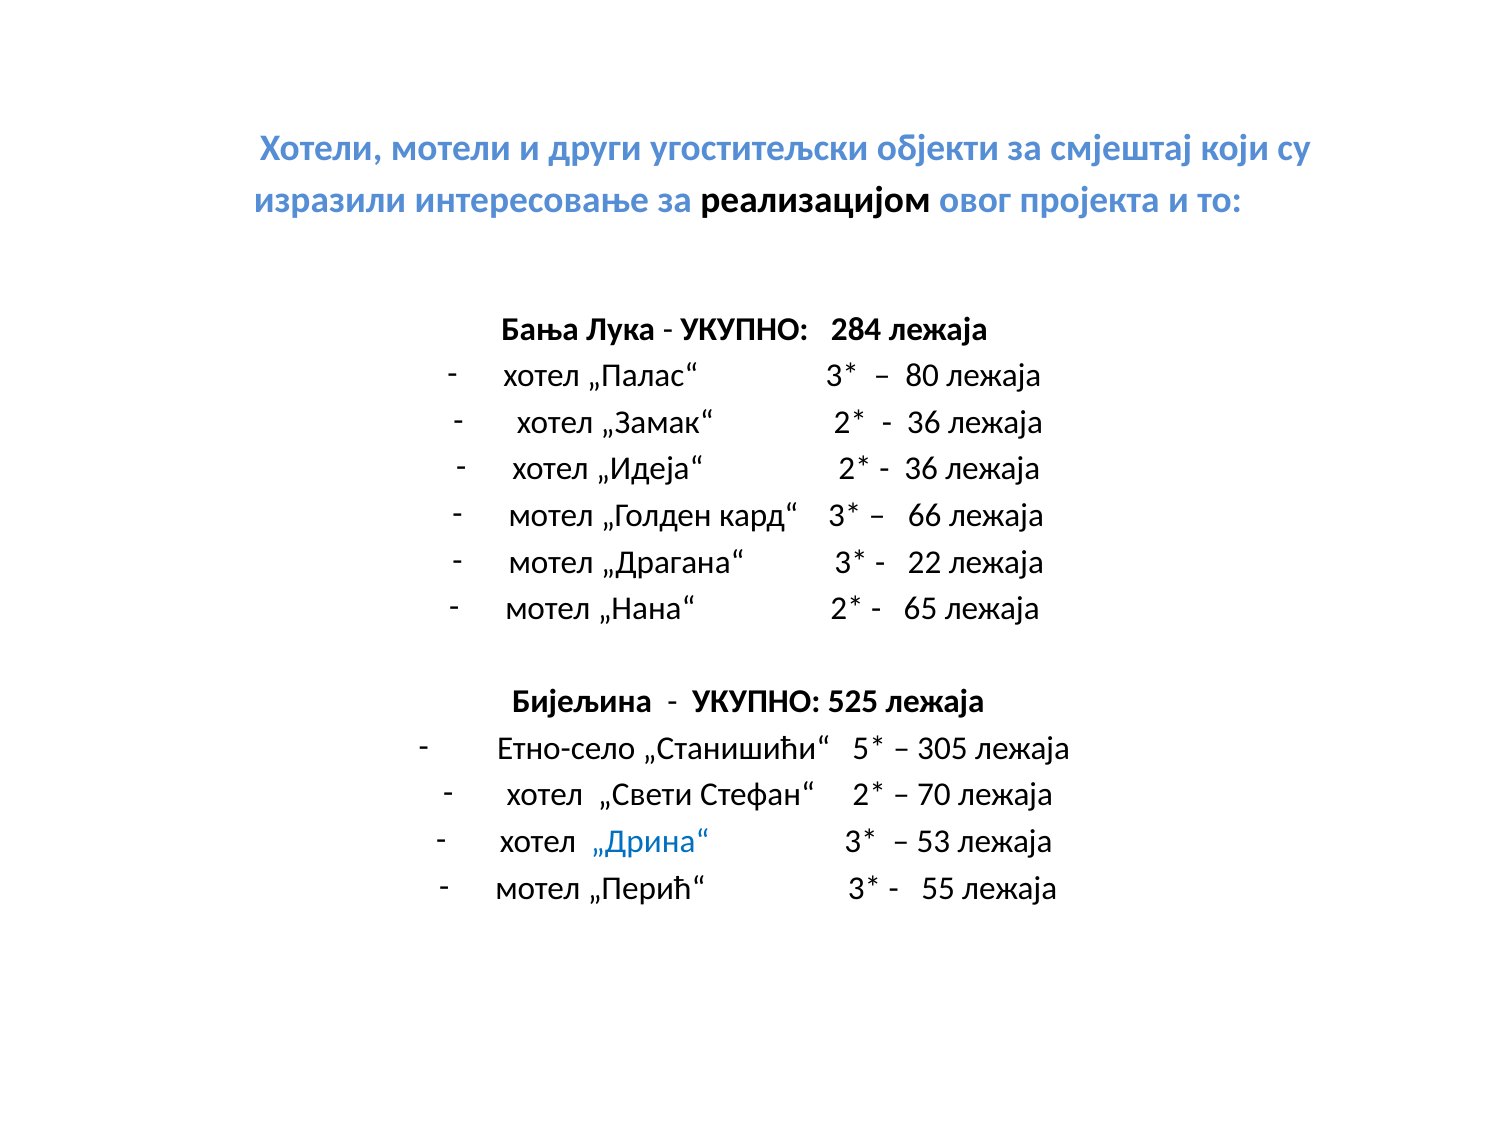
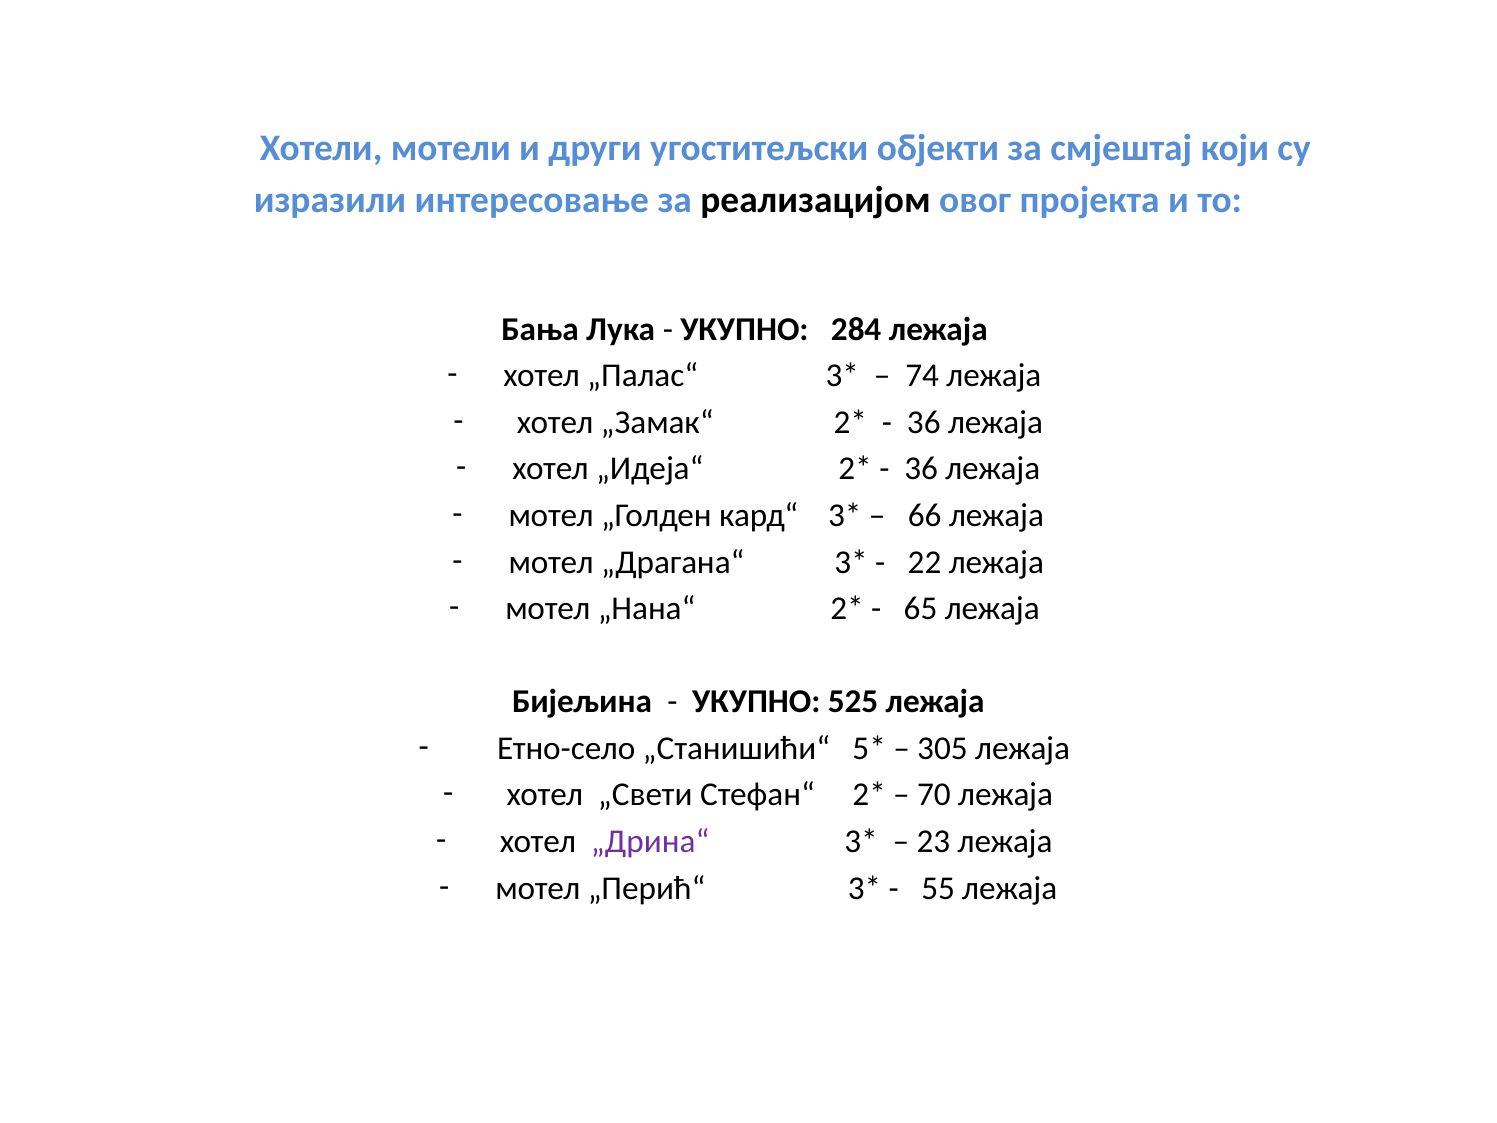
80: 80 -> 74 (922, 376)
„Дрина“ colour: blue -> purple (650, 841)
53: 53 -> 23 (933, 841)
